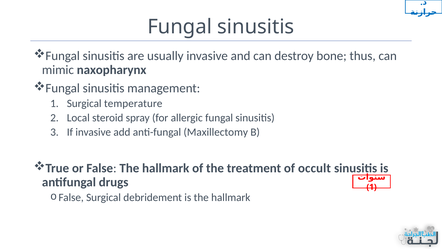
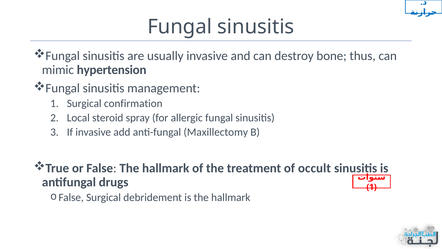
naxopharynx: naxopharynx -> hypertension (112, 70)
temperature: temperature -> confirmation (133, 103)
